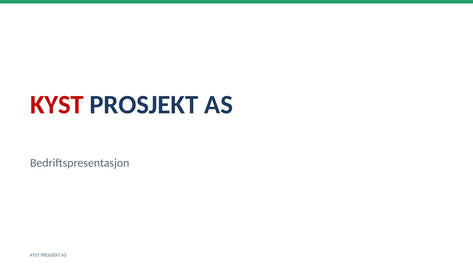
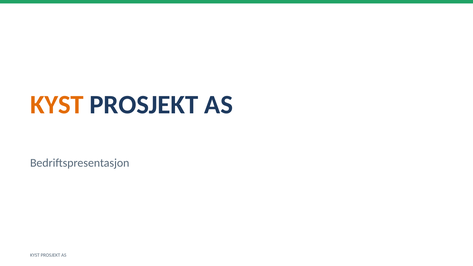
KYST colour: red -> orange (57, 105)
